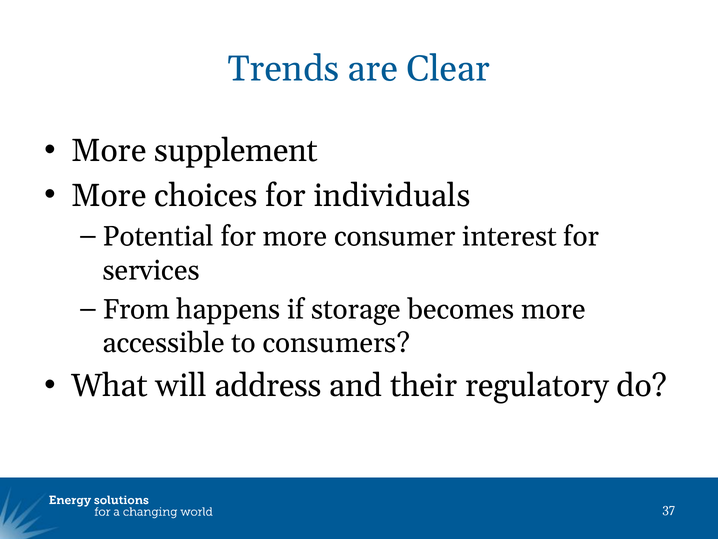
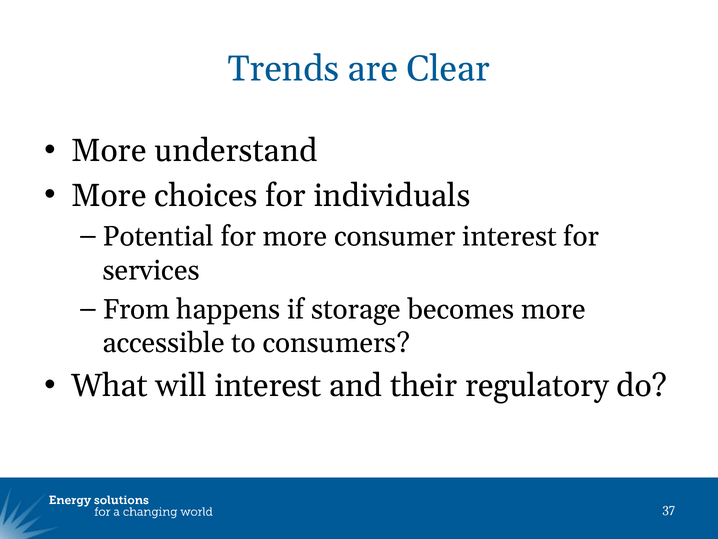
supplement: supplement -> understand (236, 151)
will address: address -> interest (268, 385)
